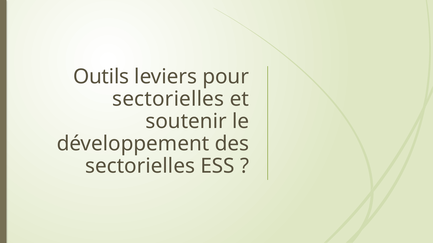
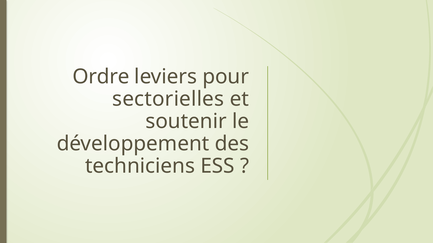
Outils: Outils -> Ordre (101, 77)
sectorielles: sectorielles -> techniciens (140, 166)
